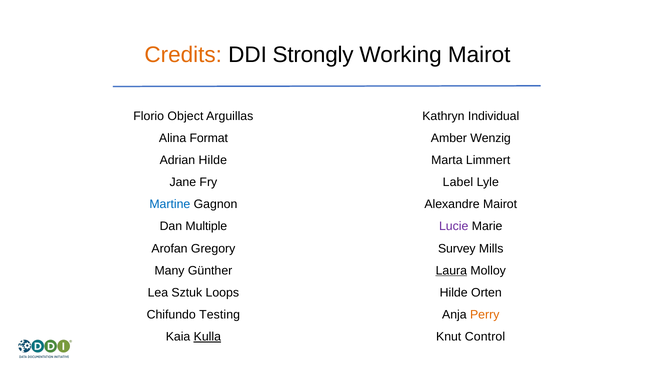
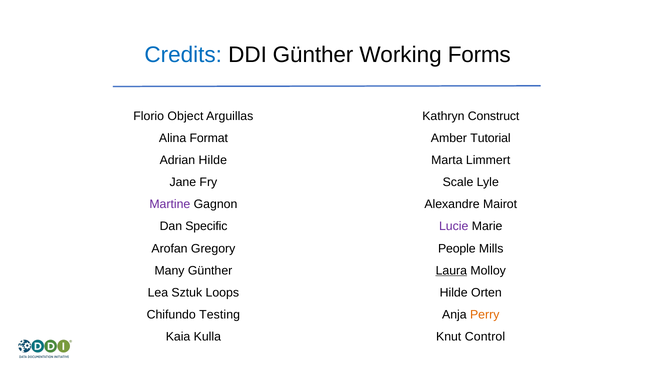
Credits colour: orange -> blue (183, 55)
DDI Strongly: Strongly -> Günther (313, 55)
Working Mairot: Mairot -> Forms (479, 55)
Individual: Individual -> Construct (494, 116)
Wenzig: Wenzig -> Tutorial (491, 138)
Label: Label -> Scale (458, 182)
Martine colour: blue -> purple (170, 205)
Multiple: Multiple -> Specific (206, 227)
Survey: Survey -> People (457, 249)
Kulla underline: present -> none (207, 337)
